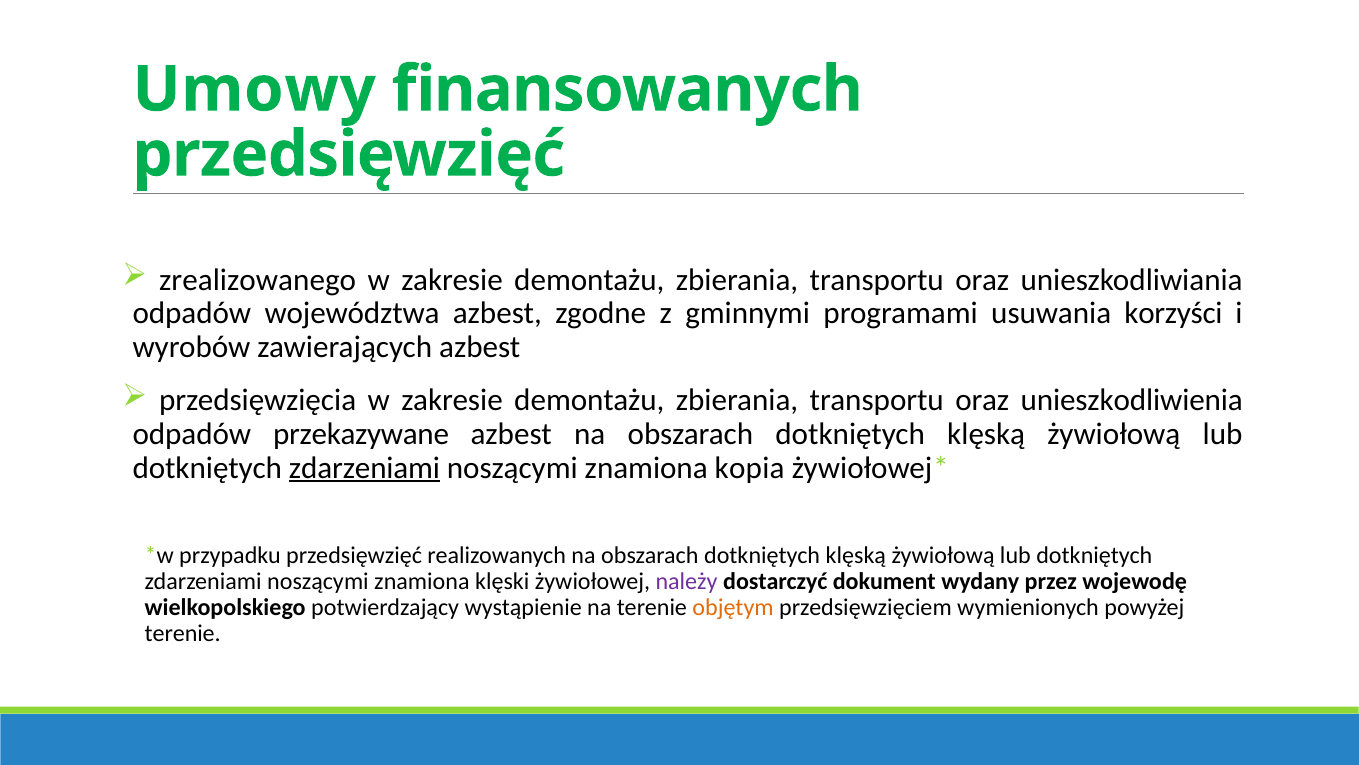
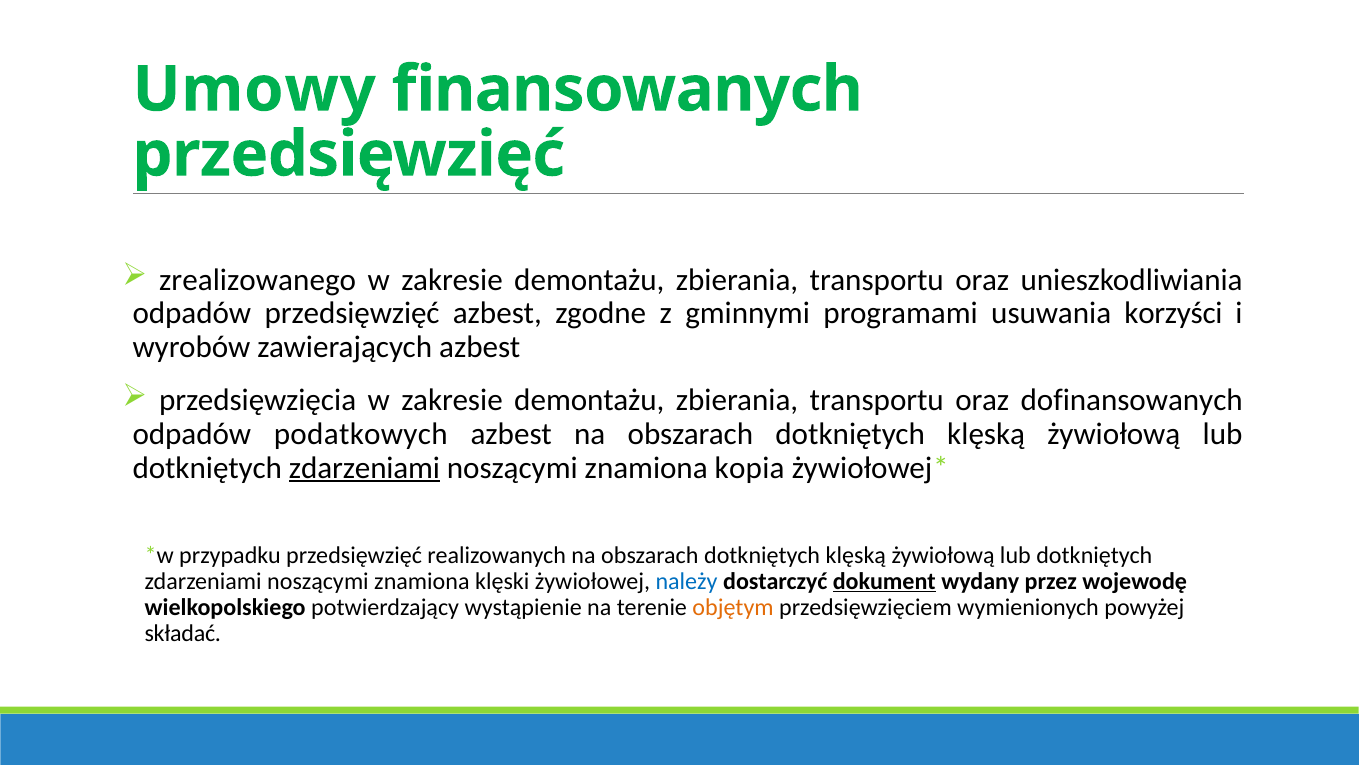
odpadów województwa: województwa -> przedsięwzięć (352, 313)
unieszkodliwienia: unieszkodliwienia -> dofinansowanych (1132, 400)
przekazywane: przekazywane -> podatkowych (361, 434)
należy colour: purple -> blue (686, 581)
dokument underline: none -> present (884, 581)
terenie: terenie -> składać (183, 633)
